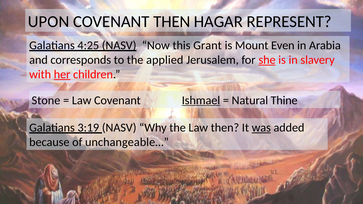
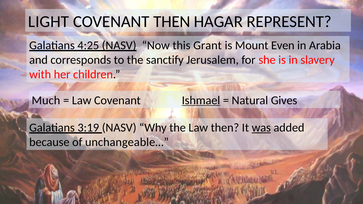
UPON: UPON -> LIGHT (49, 22)
applied: applied -> sanctify (165, 60)
she underline: present -> none (267, 60)
her underline: present -> none (62, 74)
Stone: Stone -> Much (46, 100)
Thine: Thine -> Gives (284, 100)
